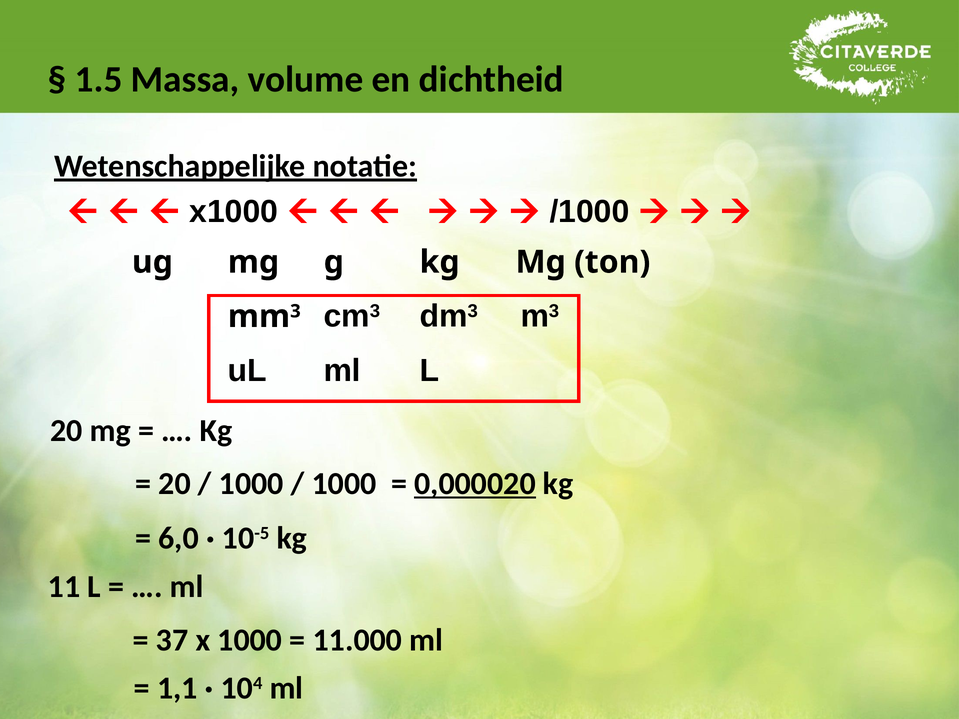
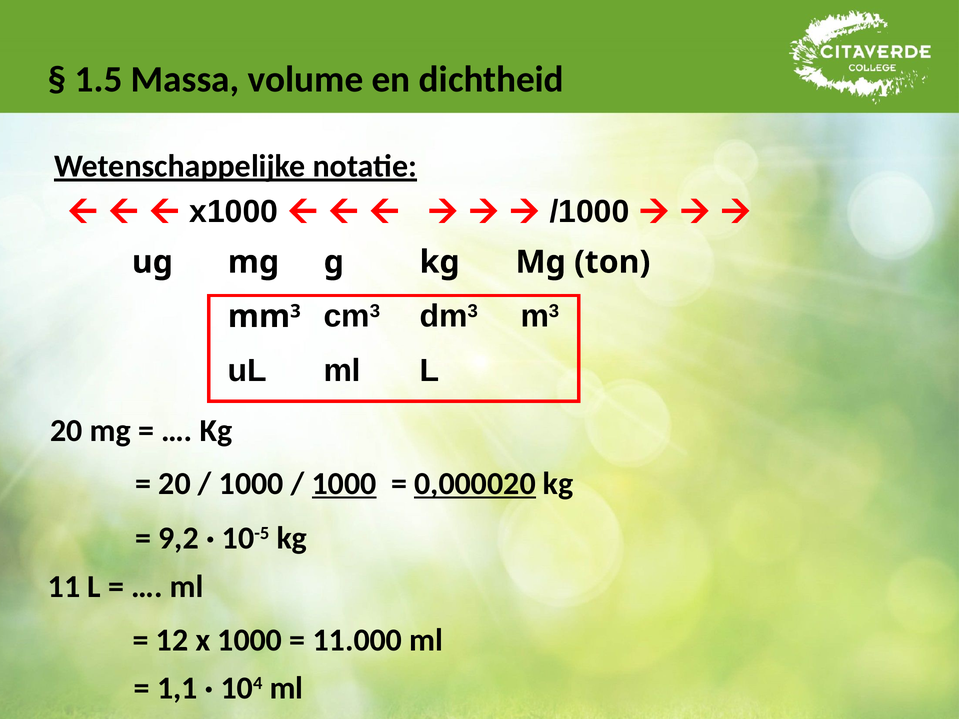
1000 underline: none -> present (344, 484)
6,0: 6,0 -> 9,2 (179, 538)
37: 37 -> 12 (172, 640)
